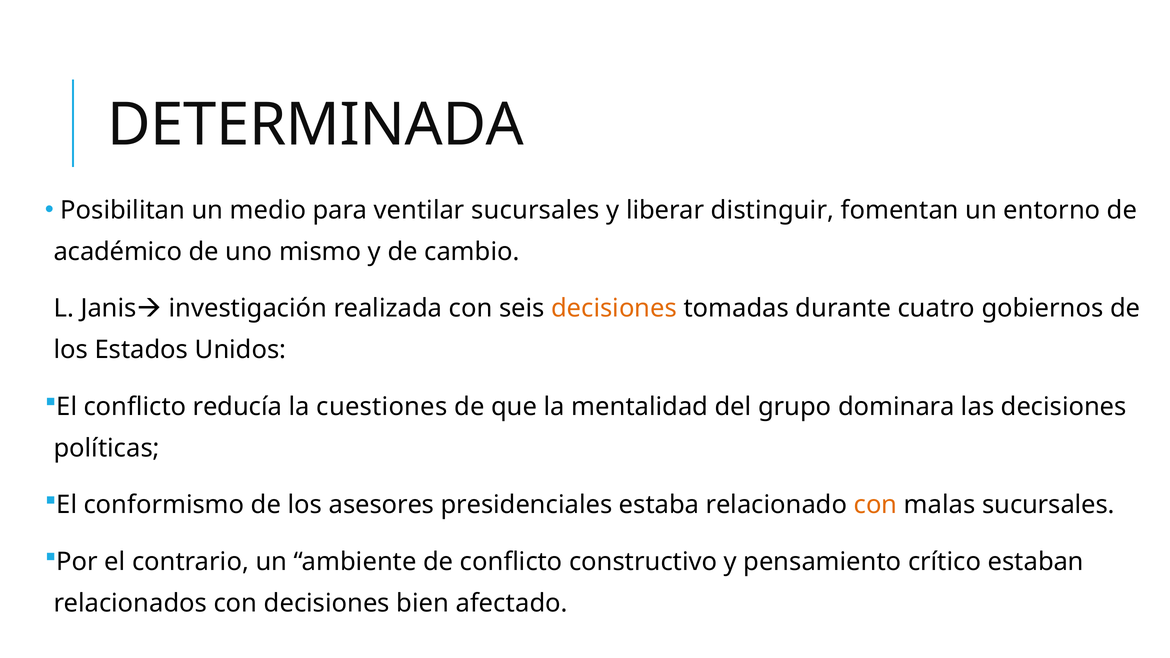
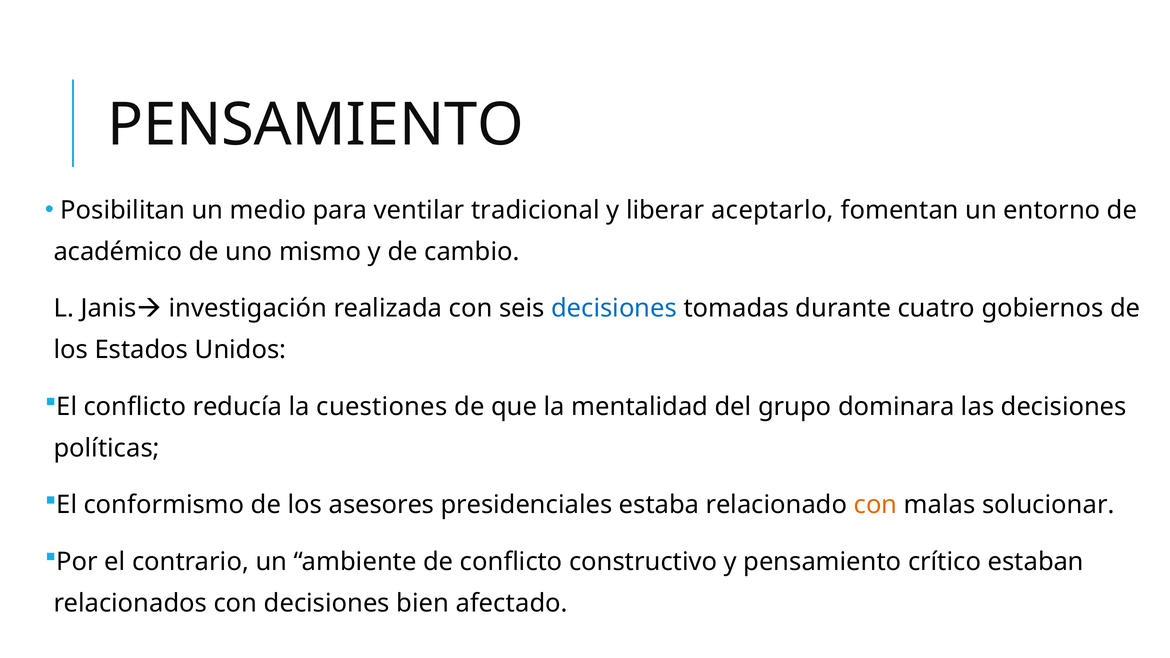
DETERMINADA: DETERMINADA -> PENSAMIENTO (315, 125)
ventilar sucursales: sucursales -> tradicional (535, 210)
distinguir: distinguir -> aceptarlo (772, 210)
decisiones colour: orange -> blue (614, 309)
malas sucursales: sucursales -> solucionar (1048, 505)
